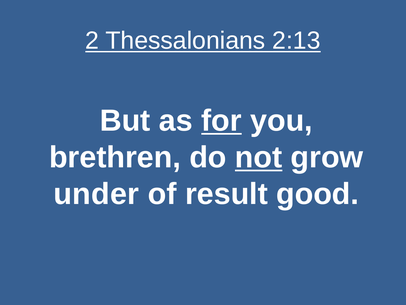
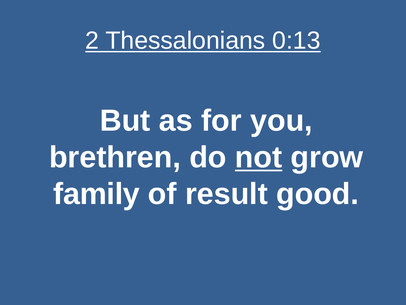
2:13: 2:13 -> 0:13 (296, 41)
for underline: present -> none (221, 121)
under: under -> family (97, 194)
